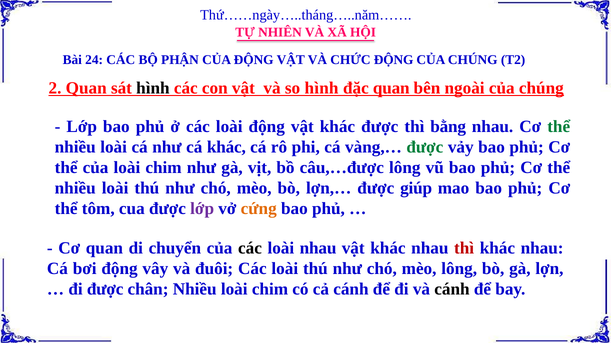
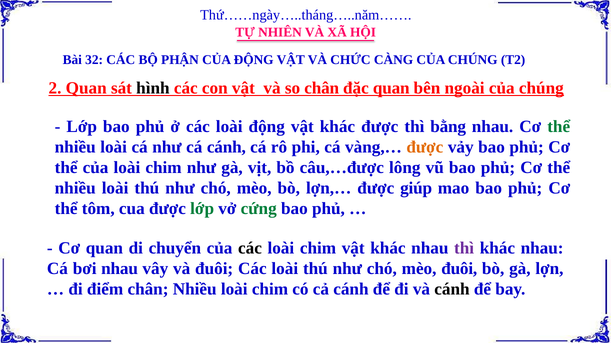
24: 24 -> 32 (94, 60)
CHỨC ĐỘNG: ĐỘNG -> CÀNG (394, 60)
so hình: hình -> chân (322, 88)
cá khác: khác -> cánh (226, 147)
được colour: green -> orange (425, 147)
lớp colour: purple -> green (202, 209)
cứng colour: orange -> green (259, 209)
nhau: nhau -> chim (318, 248)
thì colour: red -> purple (464, 248)
bơi động: động -> nhau (120, 269)
mèo lông: lông -> đuôi (459, 269)
đi được: được -> điểm (105, 289)
